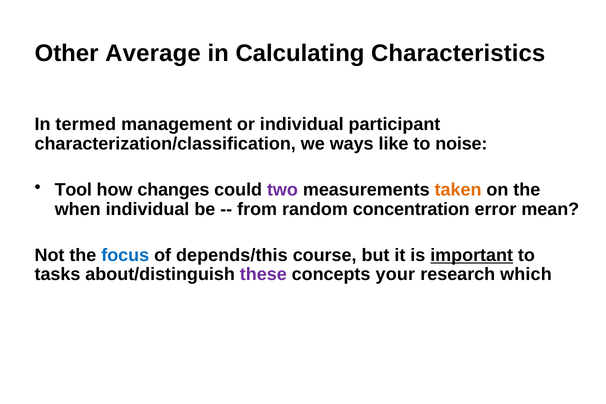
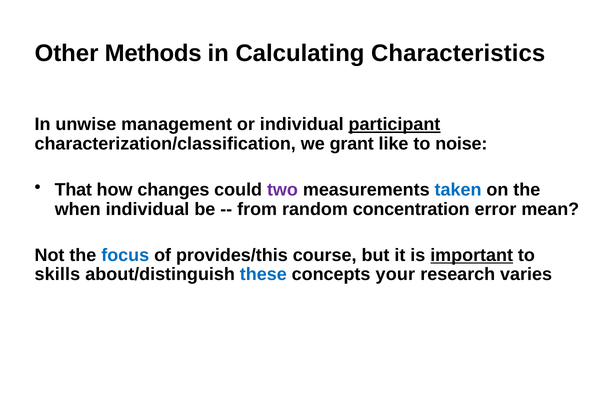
Average: Average -> Methods (153, 53)
termed: termed -> unwise (86, 125)
participant underline: none -> present (394, 125)
ways: ways -> grant (352, 144)
Tool: Tool -> That (73, 190)
taken colour: orange -> blue (458, 190)
depends/this: depends/this -> provides/this (232, 255)
tasks: tasks -> skills (57, 275)
these colour: purple -> blue (263, 275)
which: which -> varies (526, 275)
